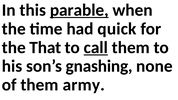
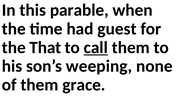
parable underline: present -> none (79, 10)
quick: quick -> guest (117, 29)
gnashing: gnashing -> weeping (99, 66)
army: army -> grace (84, 85)
